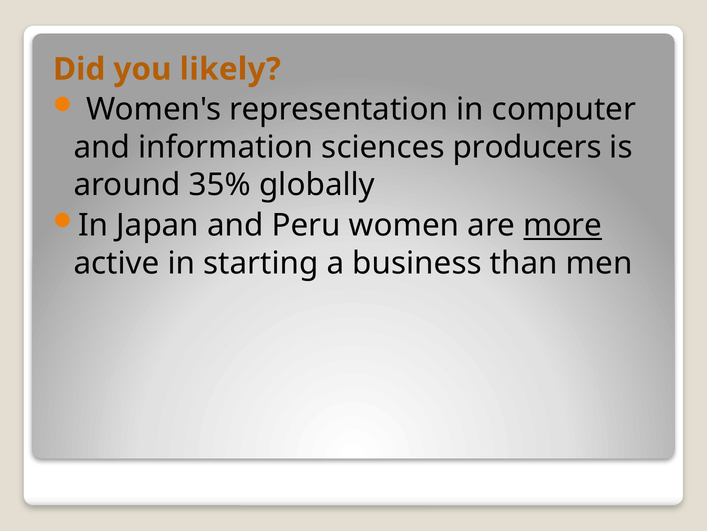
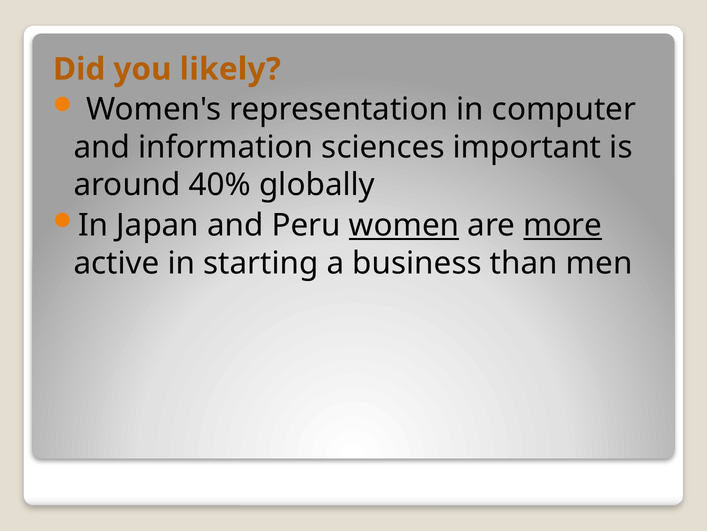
producers: producers -> important (527, 147)
35%: 35% -> 40% (220, 185)
women underline: none -> present (404, 225)
